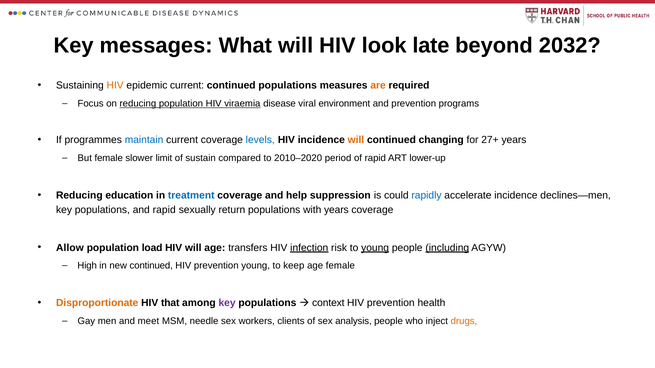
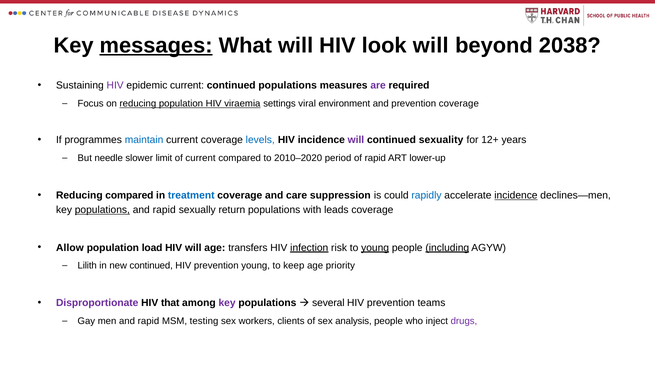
messages underline: none -> present (156, 45)
look late: late -> will (431, 45)
2032: 2032 -> 2038 (570, 45)
HIV colour: orange -> purple (115, 85)
are colour: orange -> purple (378, 85)
disease: disease -> settings (280, 104)
prevention programs: programs -> coverage (459, 104)
will colour: orange -> purple (356, 140)
changing: changing -> sexuality (441, 140)
27+: 27+ -> 12+ (490, 140)
But female: female -> needle (109, 158)
of sustain: sustain -> current (201, 158)
Reducing education: education -> compared (129, 196)
help: help -> care (297, 196)
incidence underline: none -> present (516, 196)
populations underline: none -> present (102, 210)
with years: years -> leads (336, 210)
High: High -> Lilith (87, 266)
age female: female -> priority (340, 266)
Disproportionate colour: orange -> purple (97, 303)
context: context -> several (328, 303)
health: health -> teams (431, 303)
men and meet: meet -> rapid (148, 322)
needle: needle -> testing (204, 322)
drugs colour: orange -> purple (464, 322)
